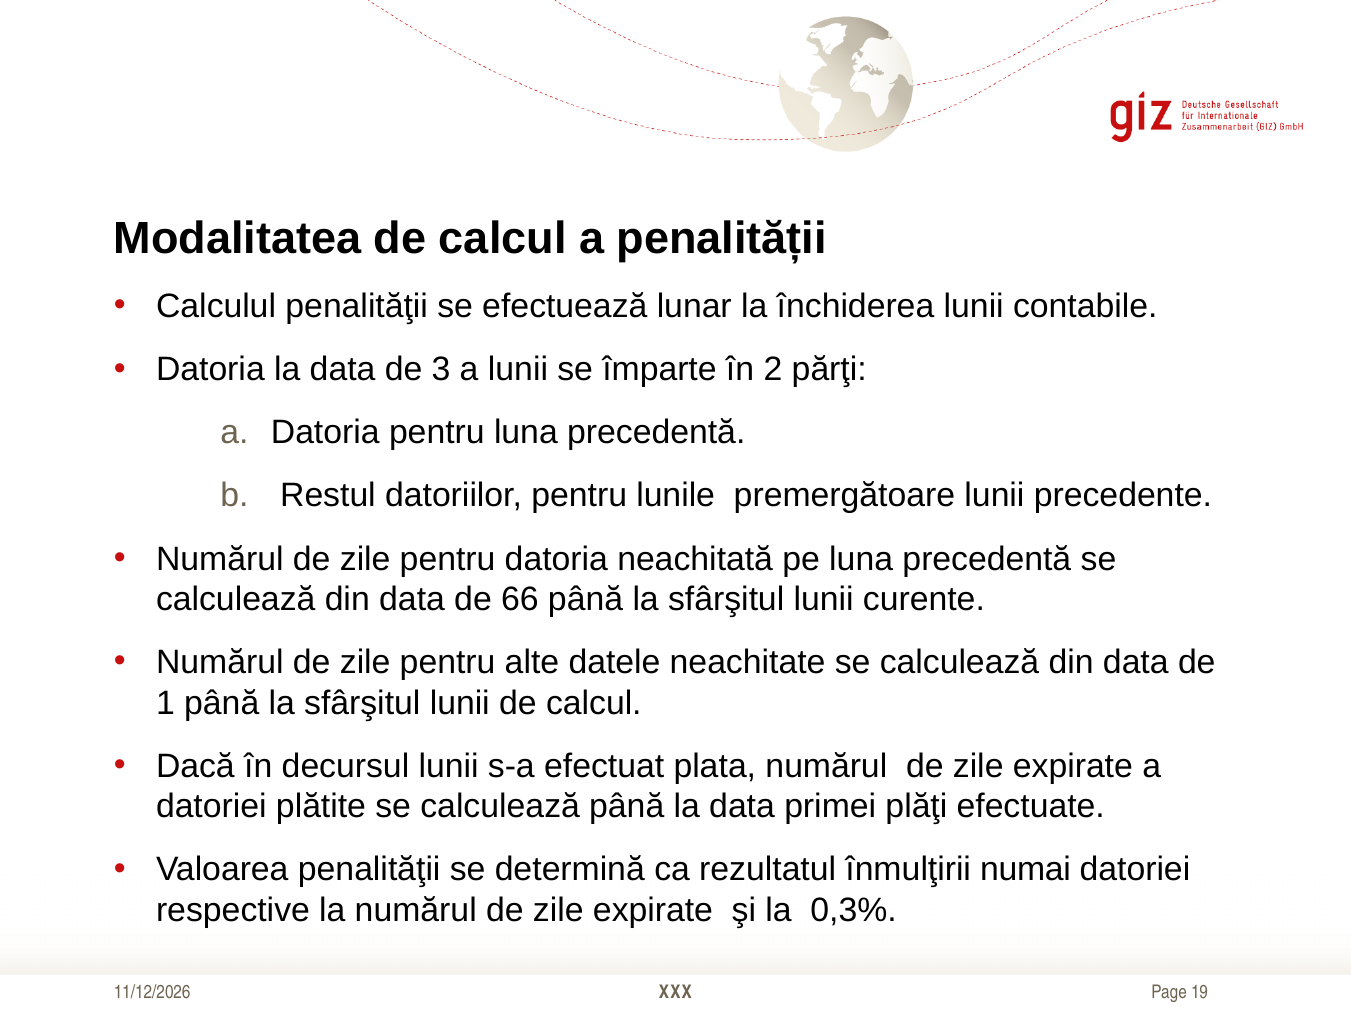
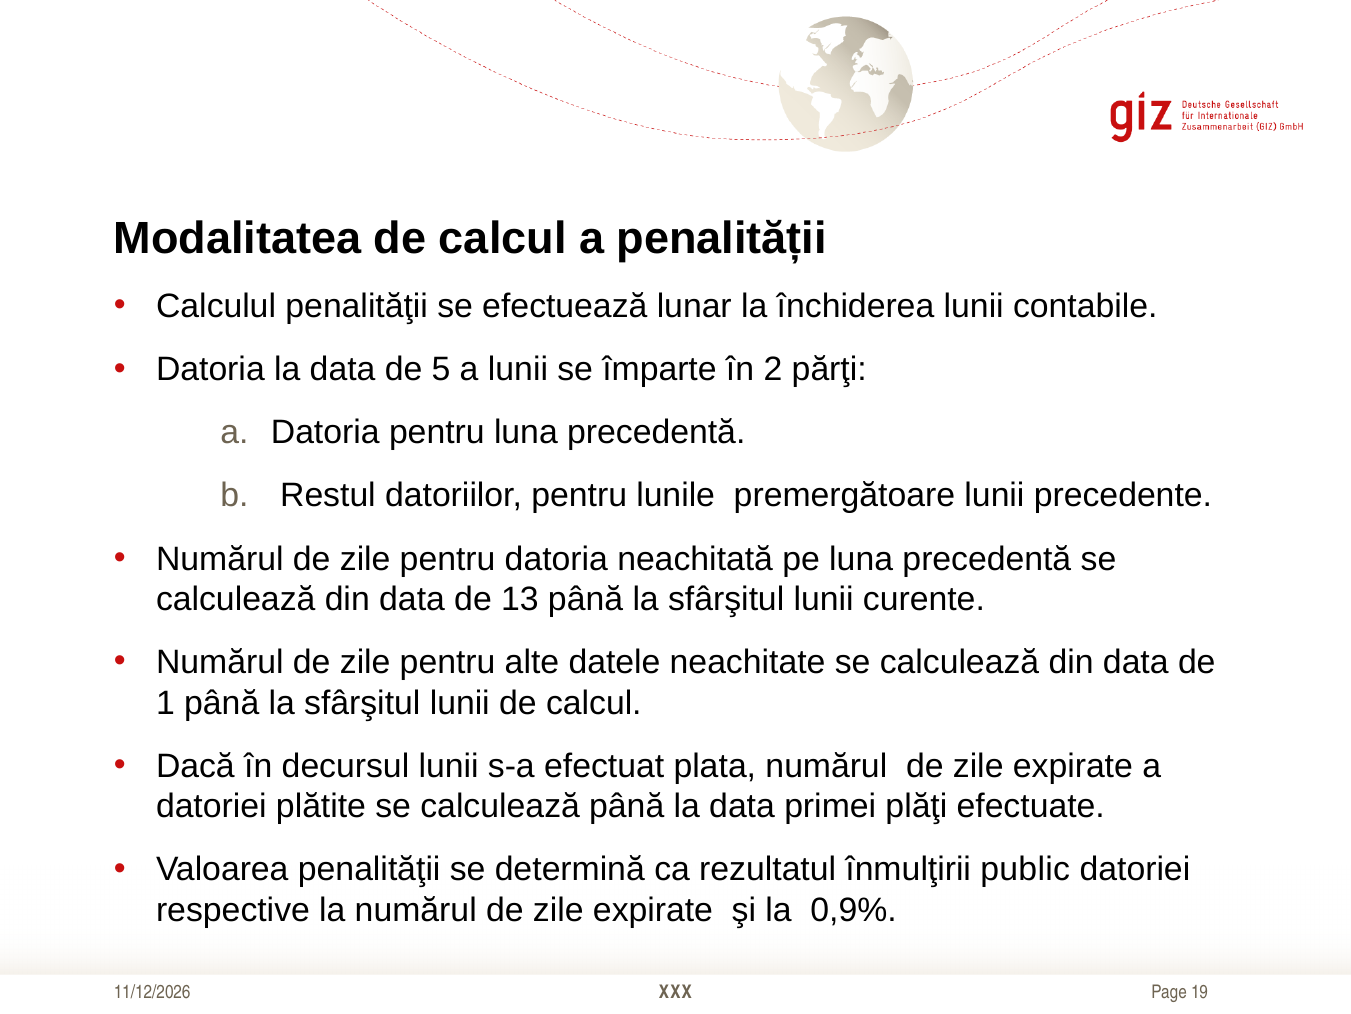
3: 3 -> 5 (441, 369)
66: 66 -> 13 (520, 599)
numai: numai -> public (1025, 869)
0,3%: 0,3% -> 0,9% (854, 910)
